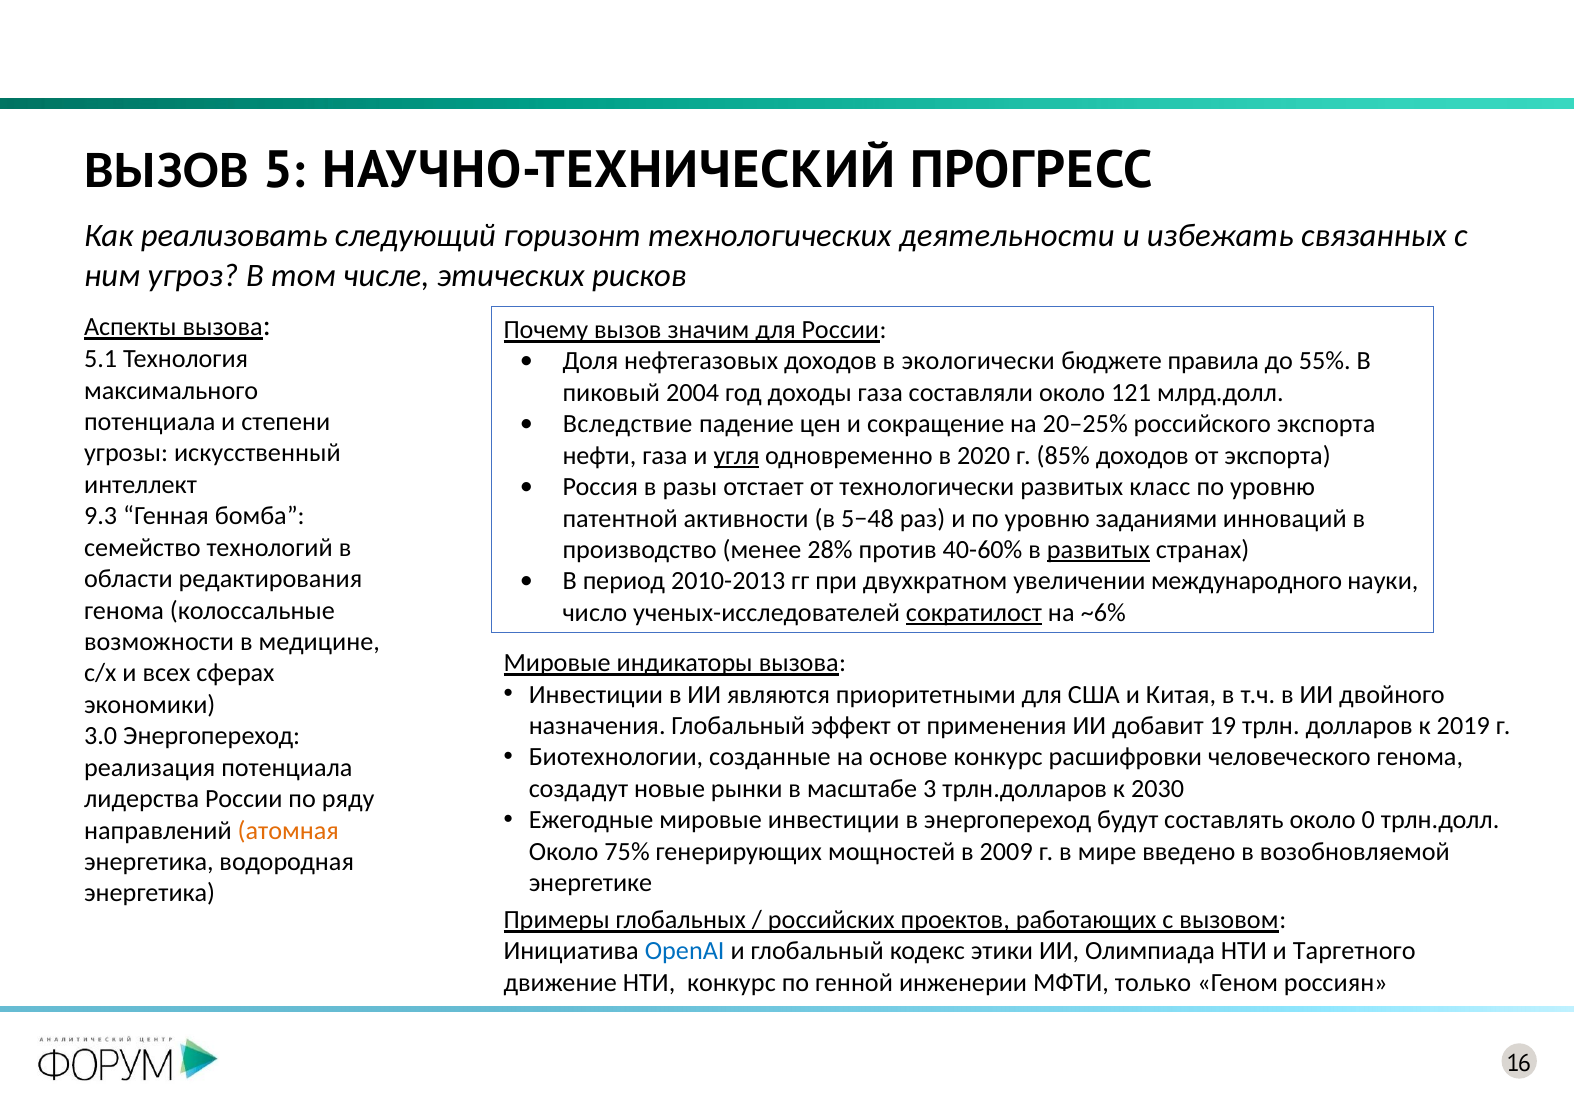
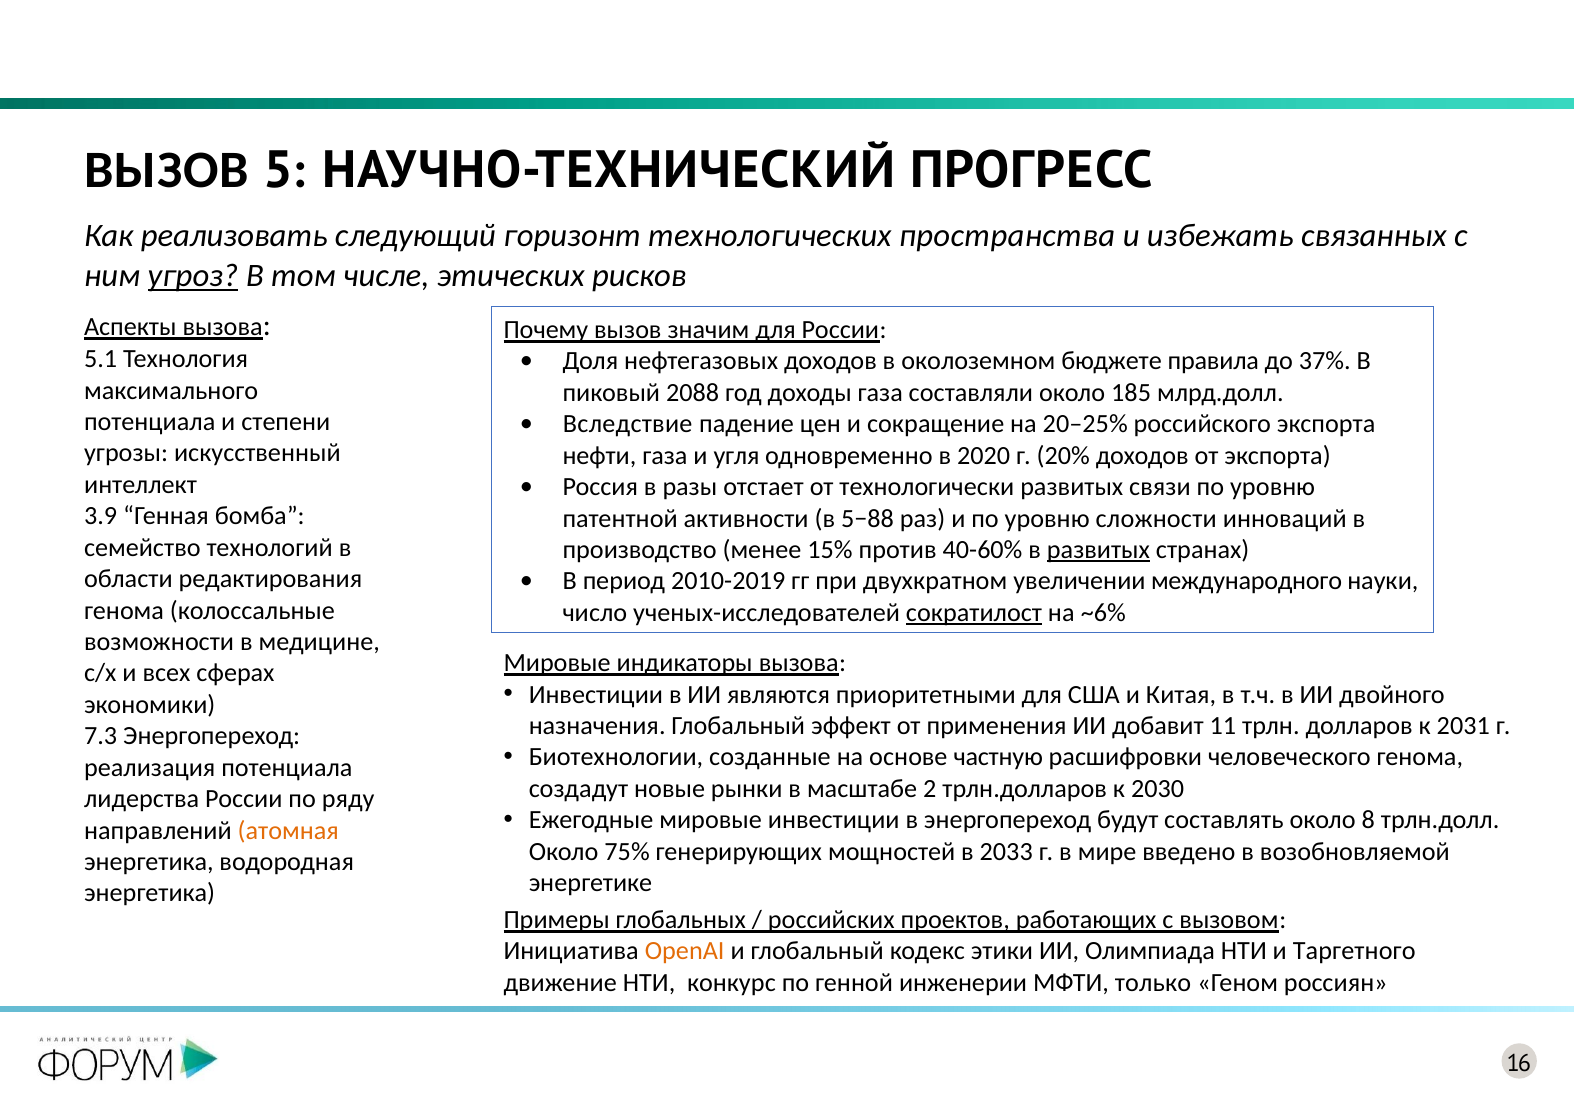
деятельности: деятельности -> пространства (1007, 236)
угроз underline: none -> present (193, 276)
экологически: экологически -> околоземном (978, 361)
55%: 55% -> 37% (1325, 361)
2004: 2004 -> 2088 (693, 393)
121: 121 -> 185 (1131, 393)
угля underline: present -> none (737, 456)
85%: 85% -> 20% (1063, 456)
класс: класс -> связи (1160, 487)
9.3: 9.3 -> 3.9 (101, 516)
5−48: 5−48 -> 5−88 (867, 518)
заданиями: заданиями -> сложности (1156, 518)
28%: 28% -> 15% (830, 550)
2010-2013: 2010-2013 -> 2010-2019 (728, 581)
19: 19 -> 11 (1223, 726)
2019: 2019 -> 2031 (1463, 726)
3.0: 3.0 -> 7.3 (101, 736)
основе конкурс: конкурс -> частную (998, 757)
3: 3 -> 2 (930, 789)
0: 0 -> 8 (1368, 820)
2009: 2009 -> 2033 (1006, 852)
OpenAI colour: blue -> orange (685, 951)
